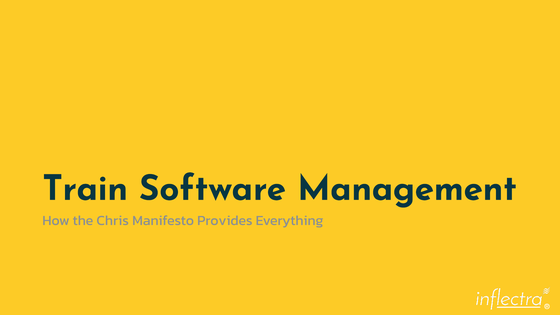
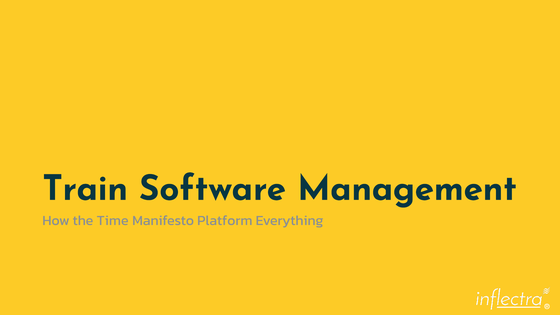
Chris: Chris -> Time (113, 220)
Provides: Provides -> Platform (225, 220)
